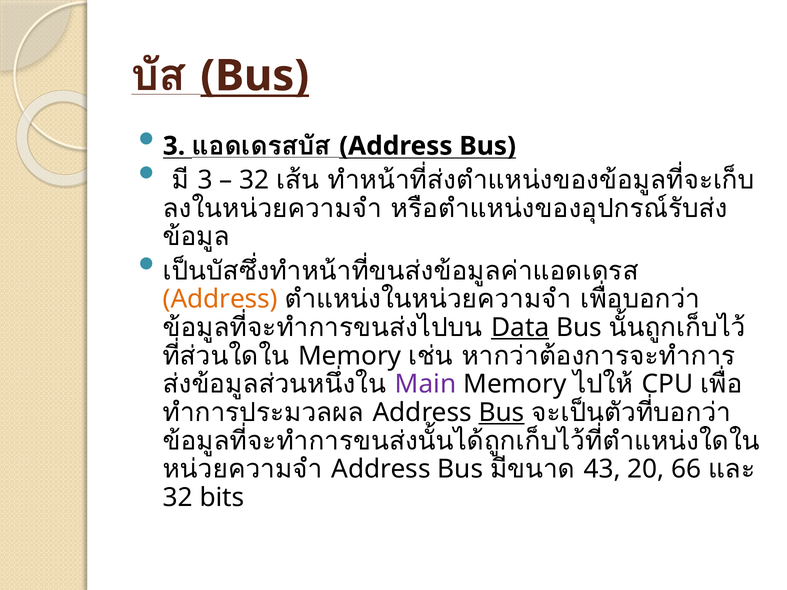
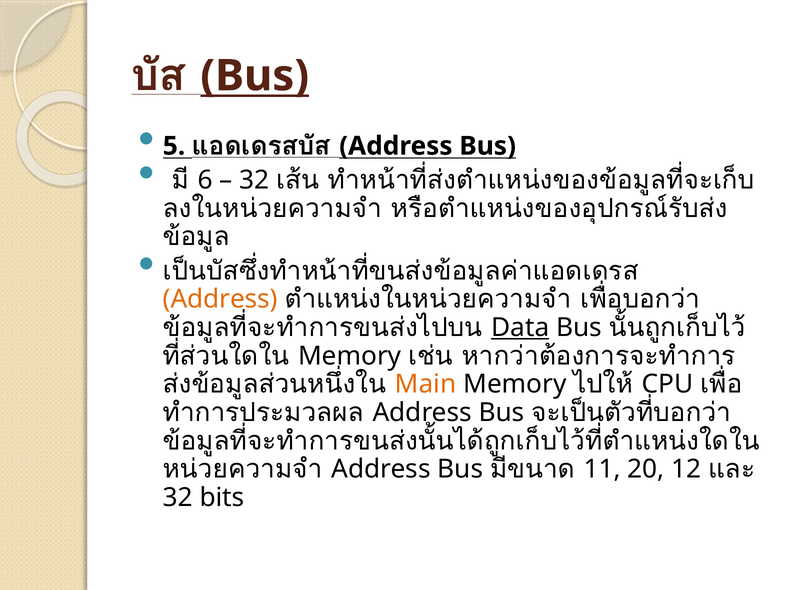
3: 3 -> 5 (174, 146)
3: 3 -> 6 (205, 180)
Main colour: purple -> orange (426, 384)
Bus underline: present -> none (502, 413)
43: 43 -> 11 (602, 469)
66: 66 -> 12 (686, 469)
